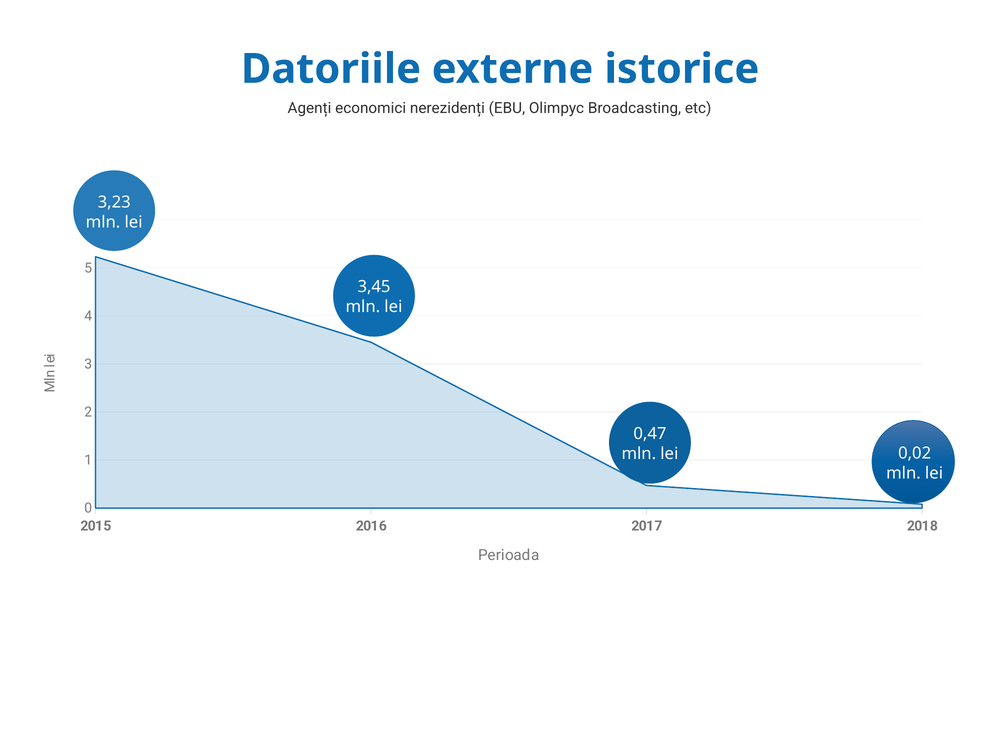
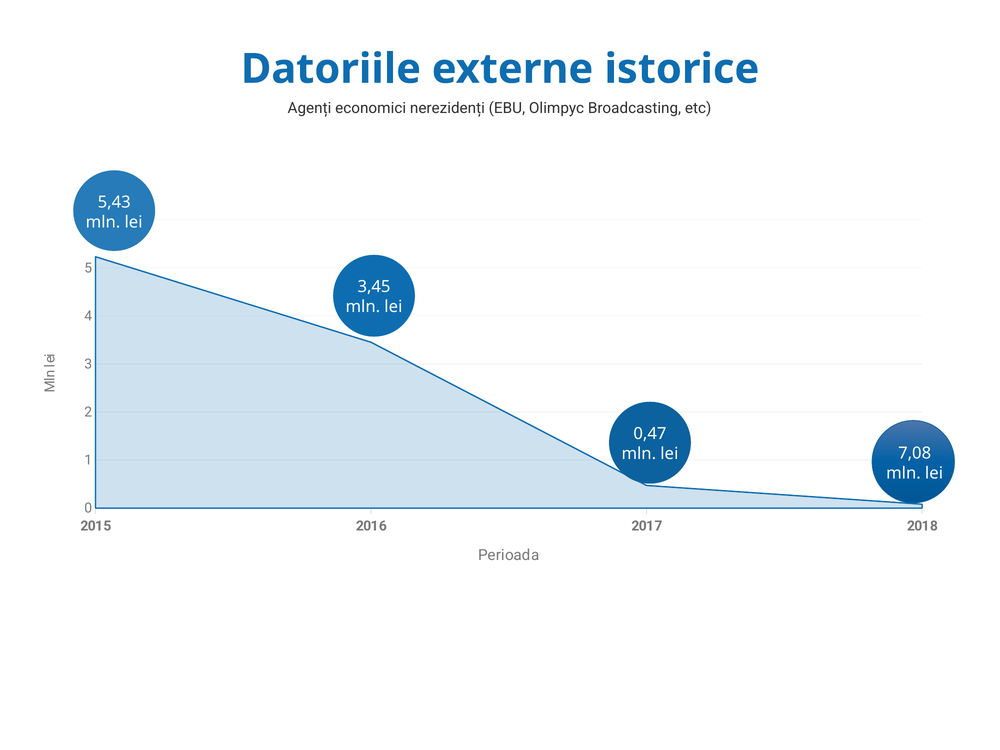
3,23: 3,23 -> 5,43 (114, 202)
0,02: 0,02 -> 7,08 (915, 453)
